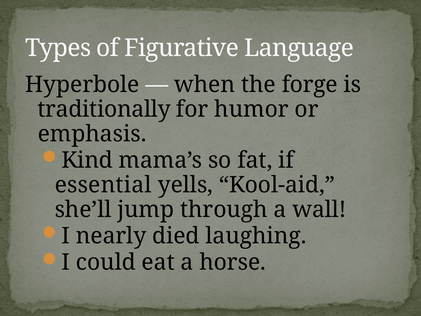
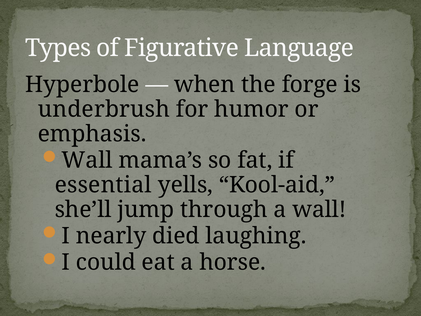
traditionally: traditionally -> underbrush (104, 109)
Kind: Kind -> Wall (87, 160)
